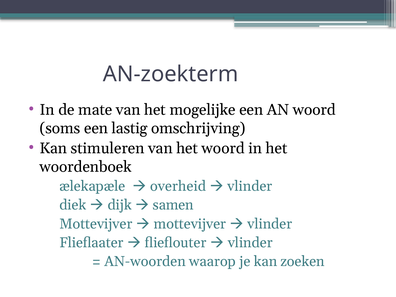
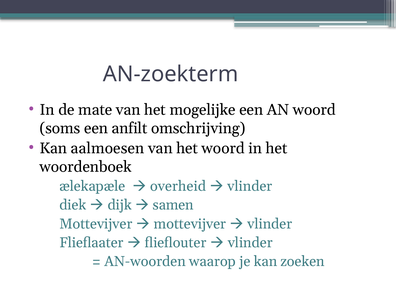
lastig: lastig -> anfilt (130, 128)
stimuleren: stimuleren -> aalmoesen (107, 148)
